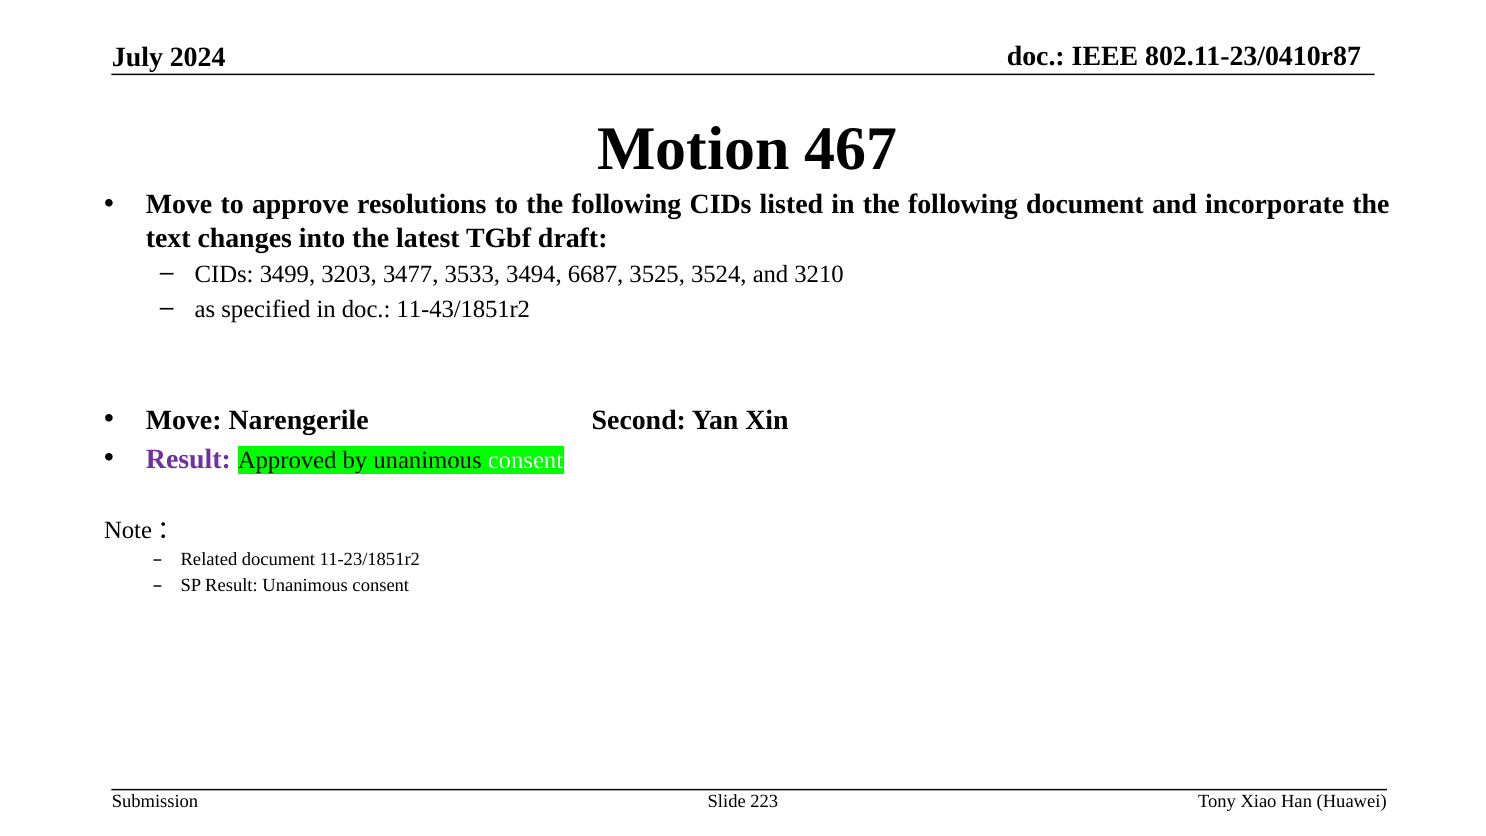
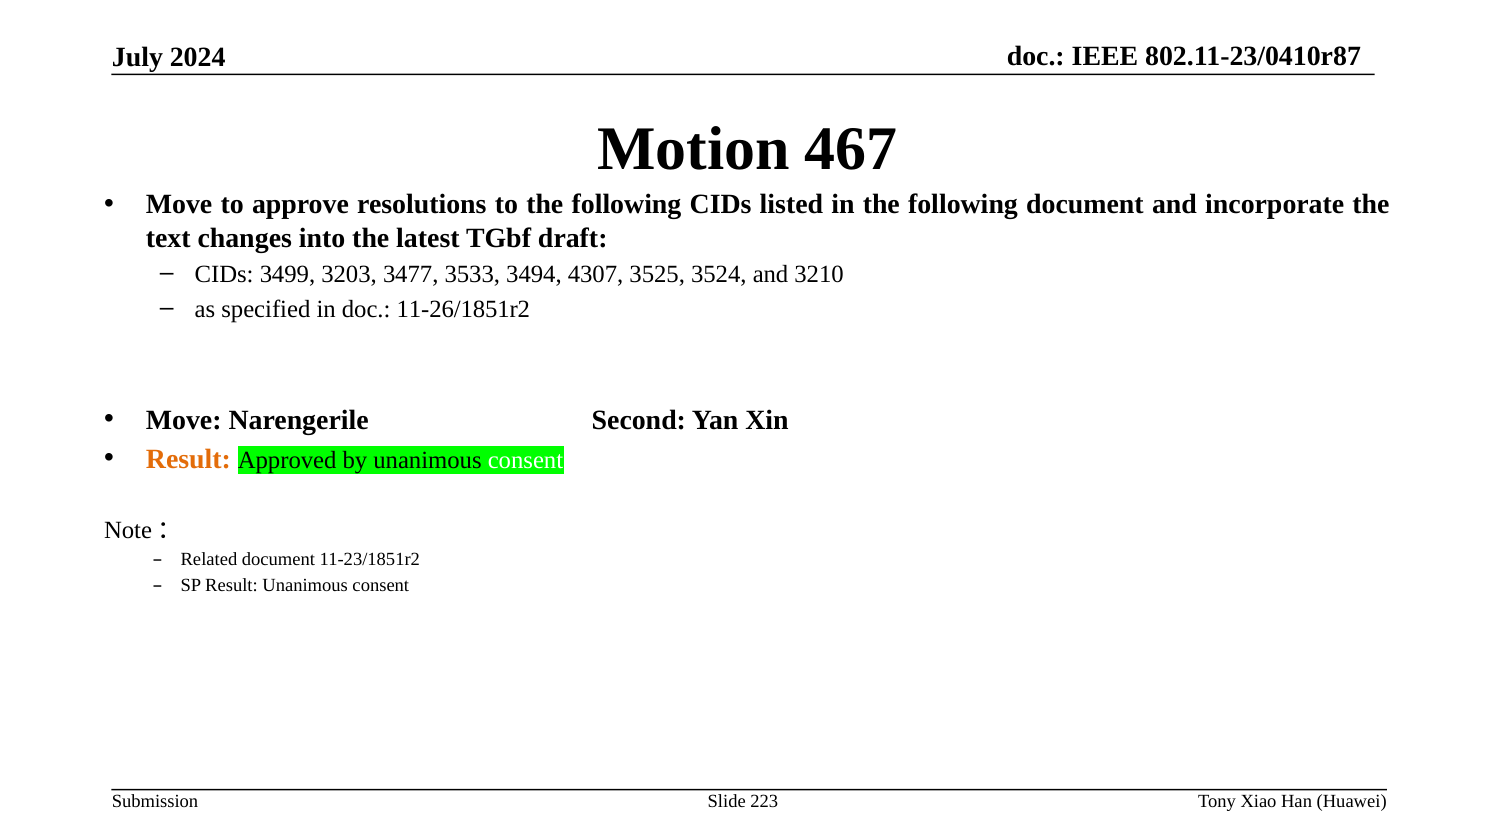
6687: 6687 -> 4307 (596, 274)
11-43/1851r2: 11-43/1851r2 -> 11-26/1851r2 (463, 309)
Result colour: purple -> orange (188, 459)
